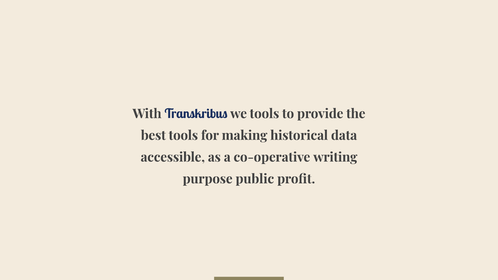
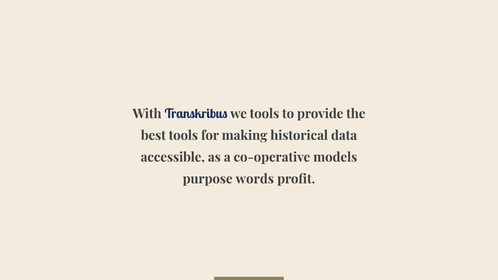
writing: writing -> models (335, 157)
public: public -> words (255, 179)
